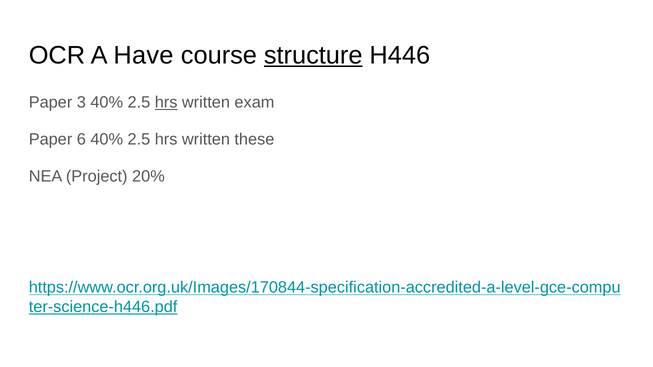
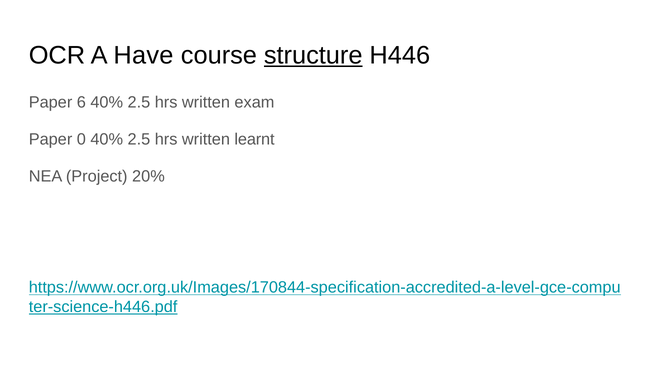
3: 3 -> 6 (81, 103)
hrs underline: present -> none (166, 103)
6: 6 -> 0 (81, 140)
these: these -> learnt (255, 140)
